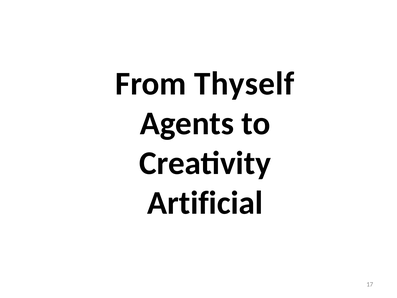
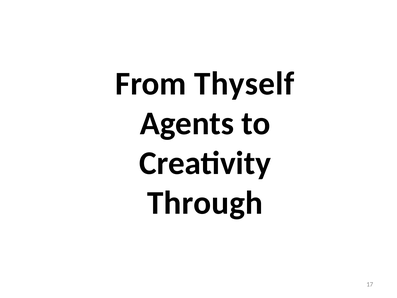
Artificial: Artificial -> Through (205, 203)
